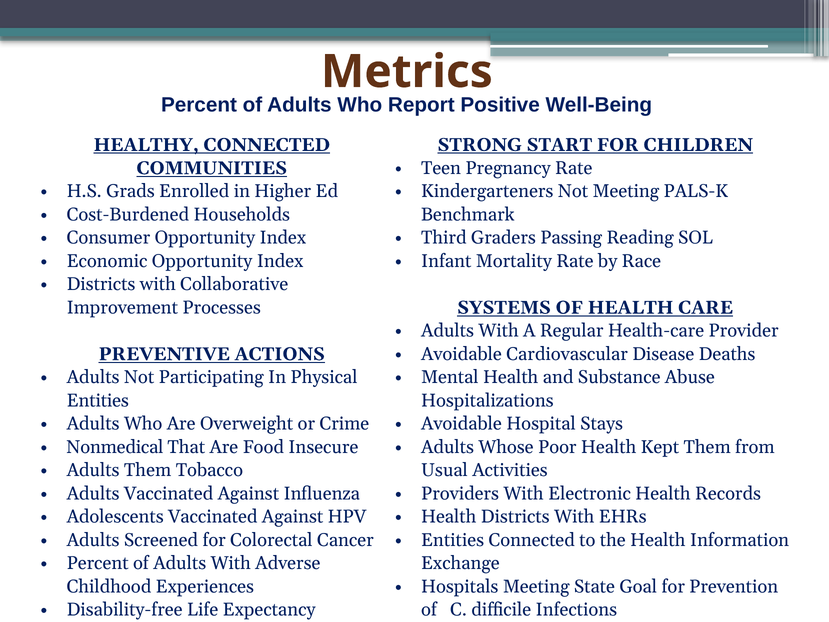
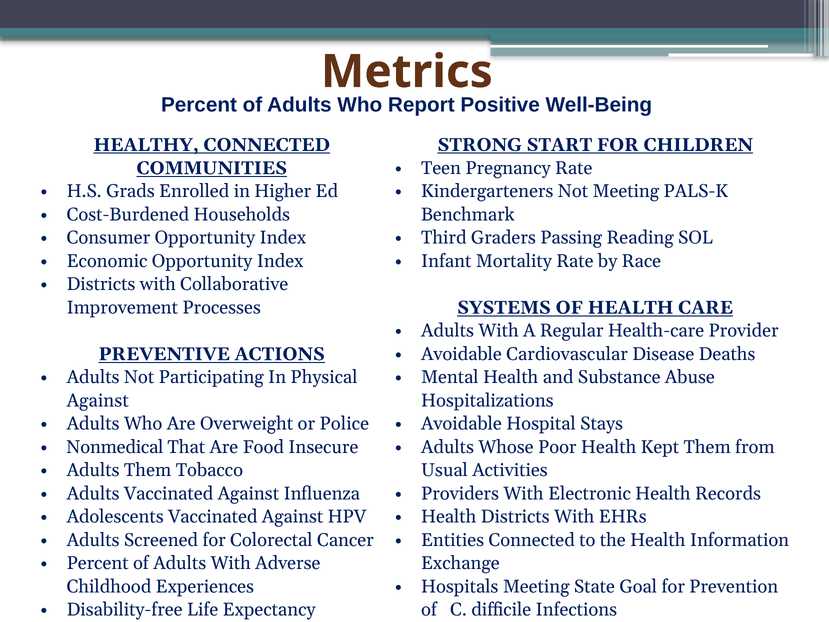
Entities: Entities -> Against (98, 400)
Crime: Crime -> Police (344, 424)
